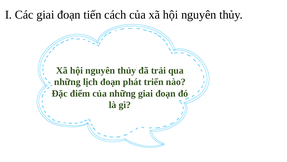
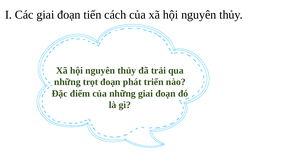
lịch: lịch -> trọt (91, 82)
